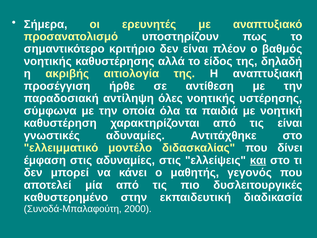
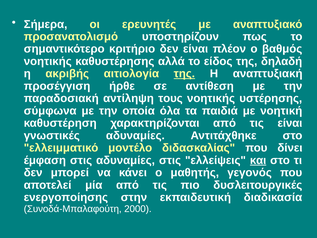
της underline: none -> present (184, 74)
όλες: όλες -> τους (170, 98)
καθυστερημένο: καθυστερημένο -> ενεργοποίησης (66, 197)
